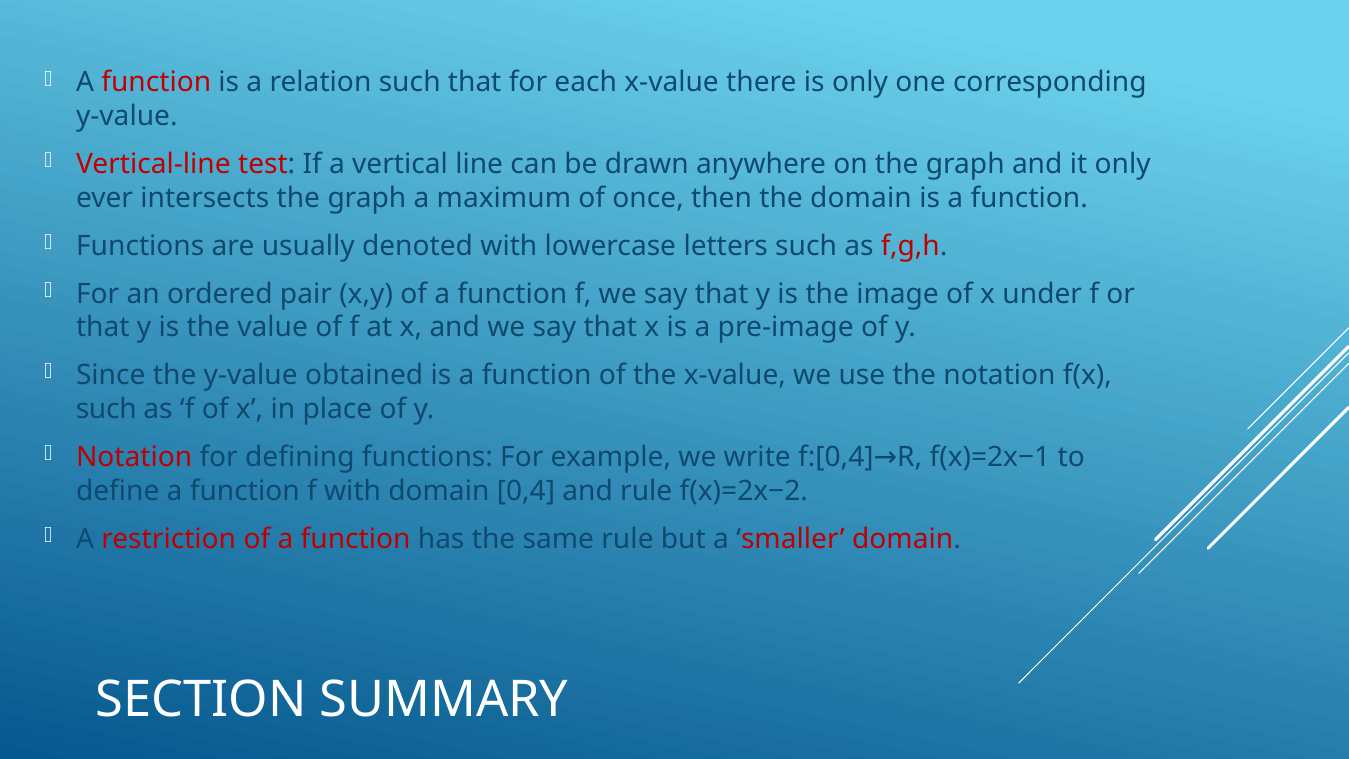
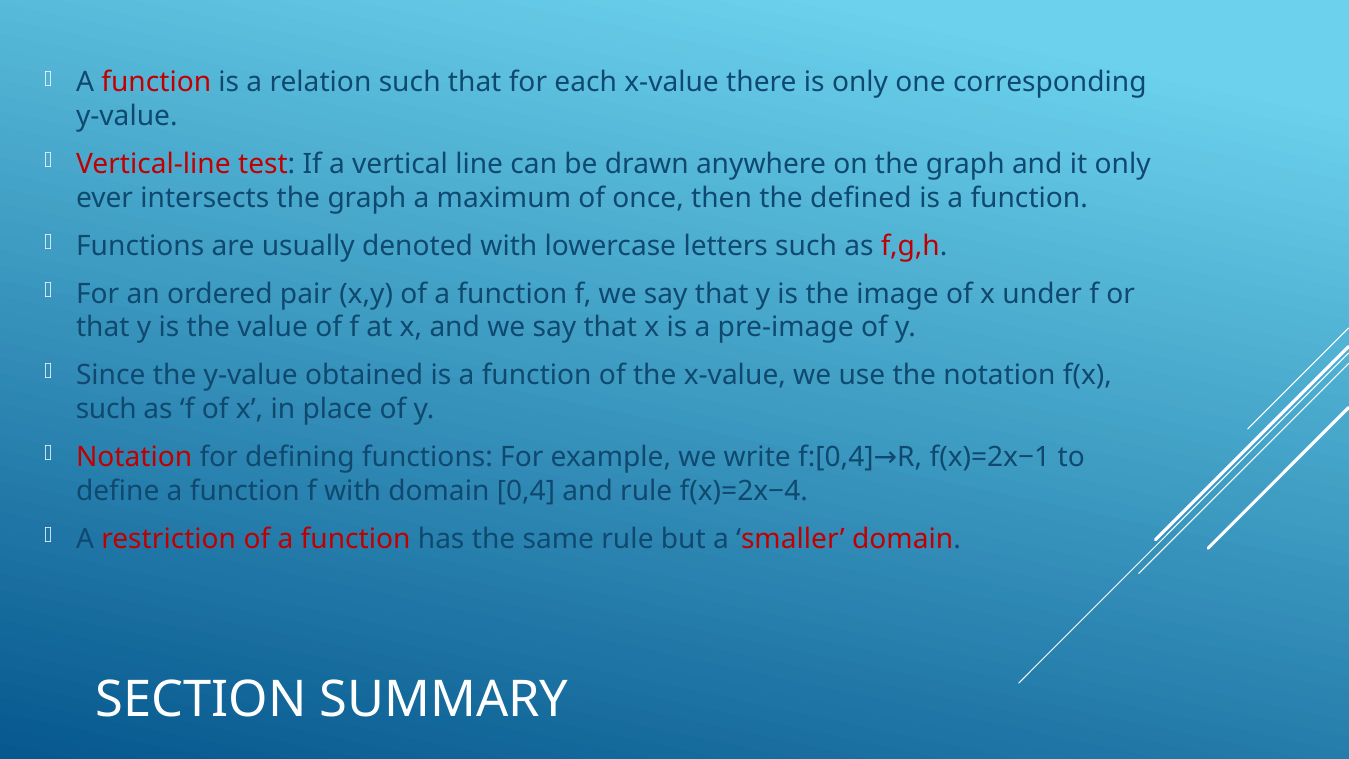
the domain: domain -> defined (861, 198)
f(x)=2x−2: f(x)=2x−2 -> f(x)=2x−4 (744, 491)
